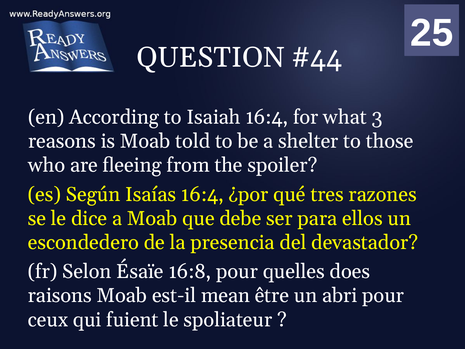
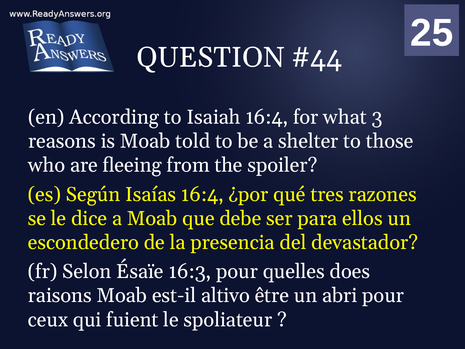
16:8: 16:8 -> 16:3 (190, 271)
mean: mean -> altivo (225, 295)
